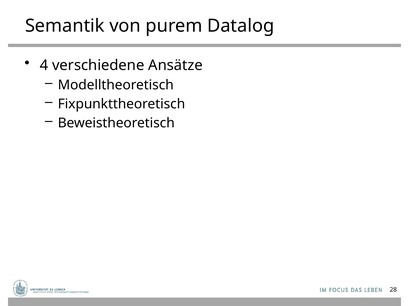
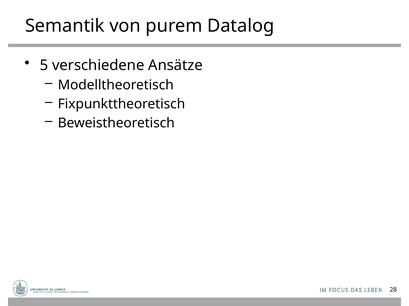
4: 4 -> 5 (44, 65)
